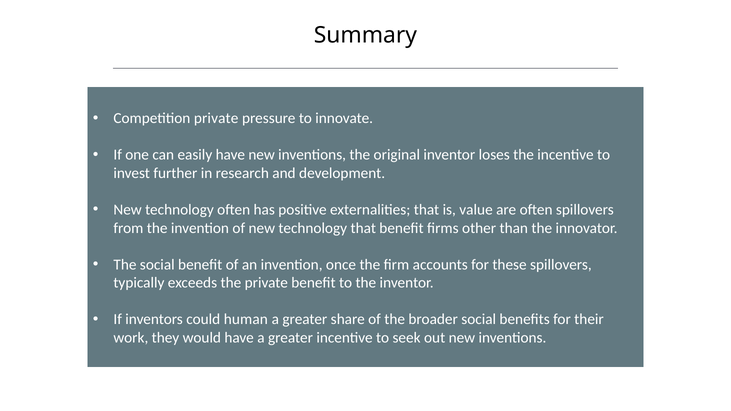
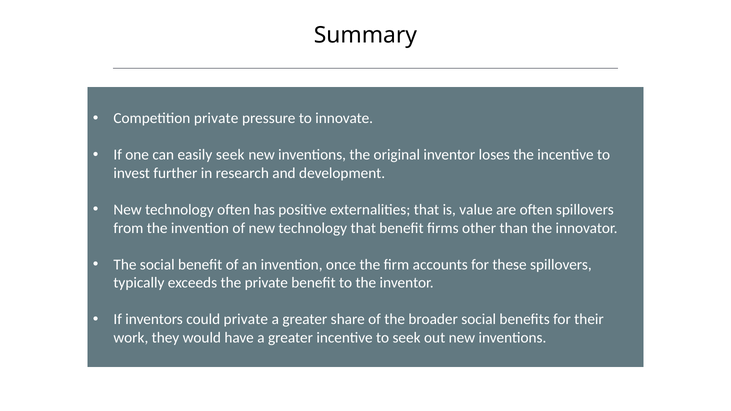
easily have: have -> seek (230, 155)
could human: human -> private (246, 320)
